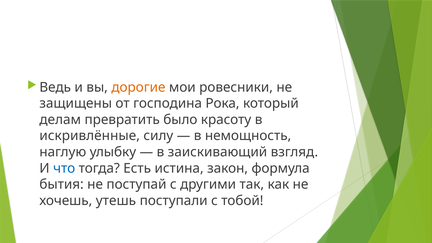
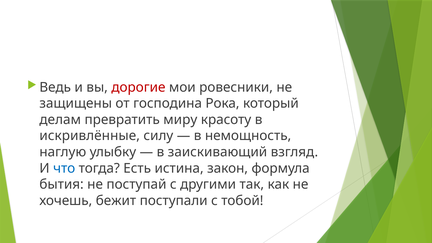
дорогие colour: orange -> red (138, 87)
было: было -> миру (180, 120)
утешь: утешь -> бежит (116, 201)
